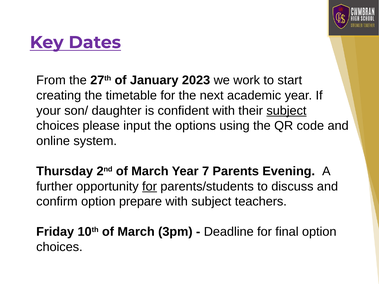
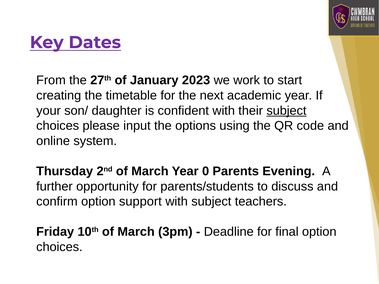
7: 7 -> 0 (206, 171)
for underline: present -> none (150, 187)
prepare: prepare -> support (140, 202)
